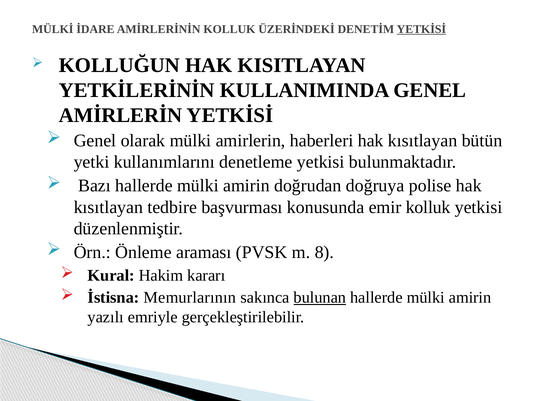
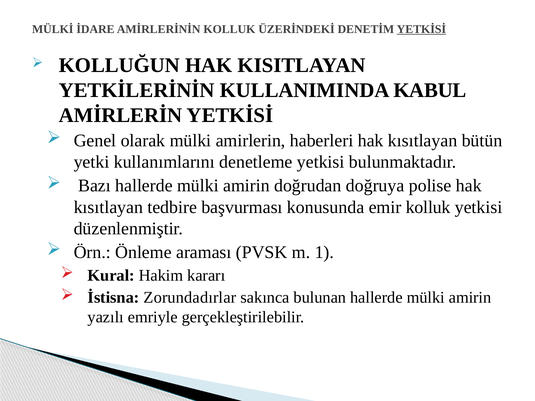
KULLANIMINDA GENEL: GENEL -> KABUL (430, 90)
8: 8 -> 1 (324, 252)
Memurlarının: Memurlarının -> Zorundadırlar (190, 298)
bulunan underline: present -> none (320, 298)
